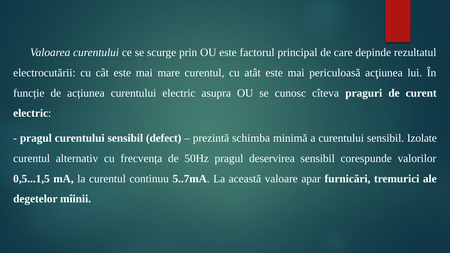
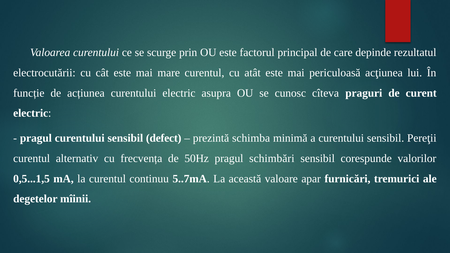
Izolate: Izolate -> Pereţii (422, 138)
deservirea: deservirea -> schimbări (272, 158)
